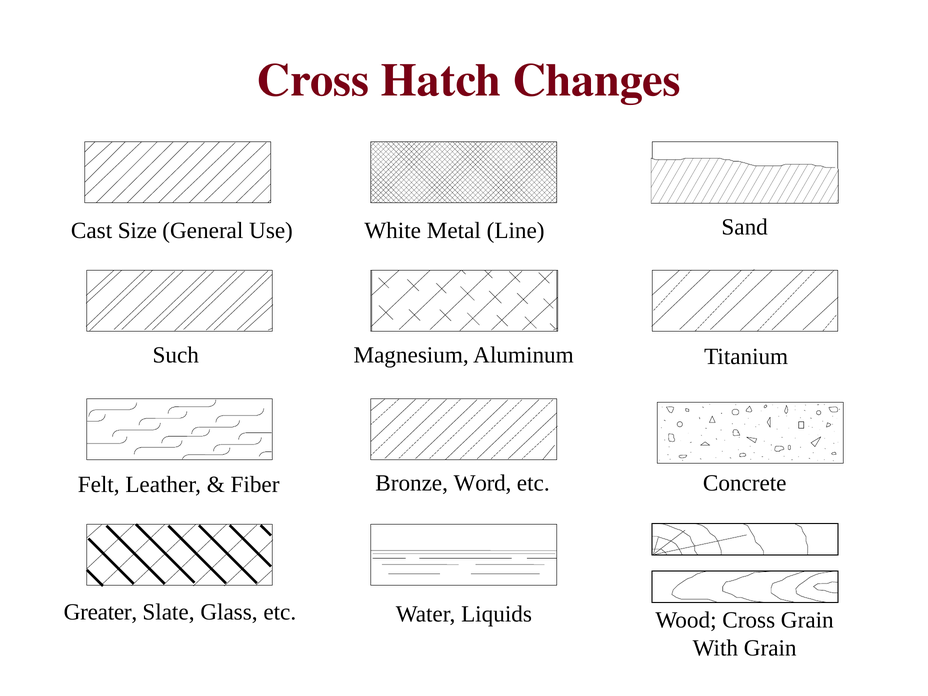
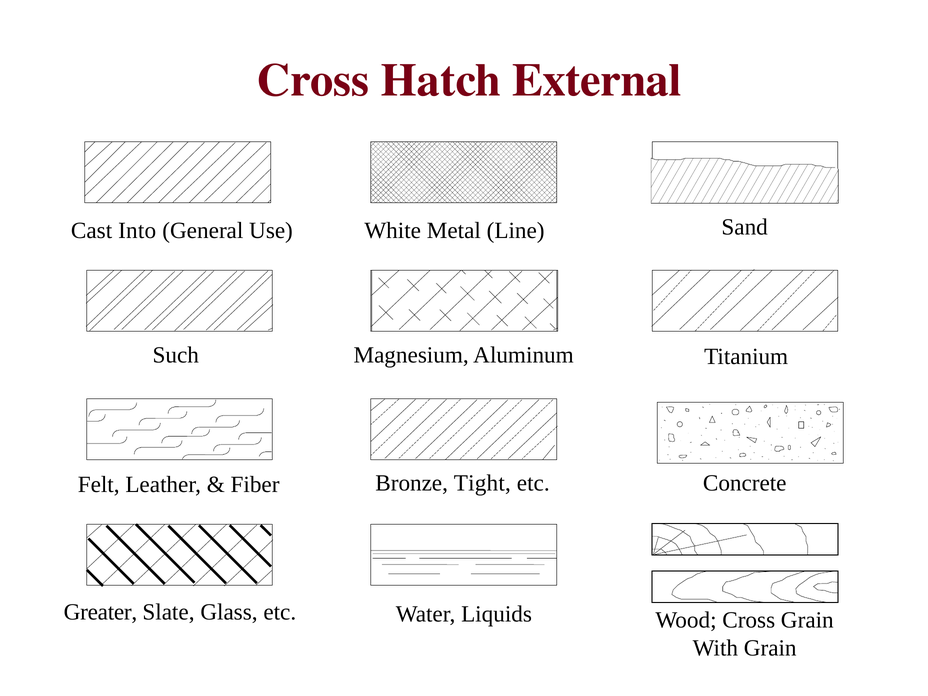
Changes: Changes -> External (597, 80)
Size: Size -> Into (137, 230)
Word: Word -> Tight (482, 483)
